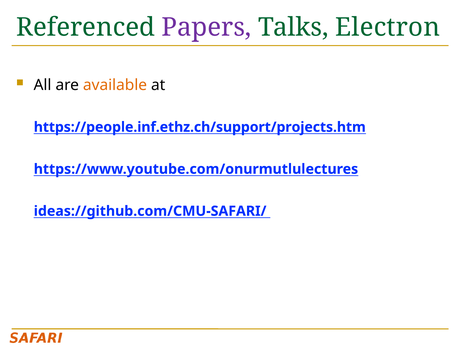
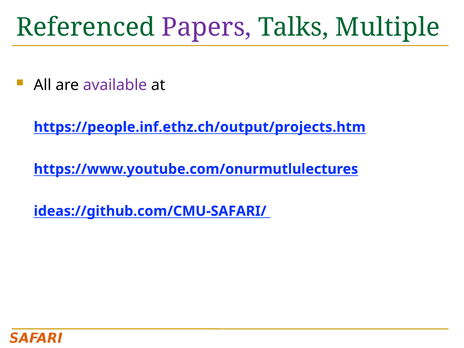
Electron: Electron -> Multiple (388, 27)
available colour: orange -> purple (115, 85)
https://people.inf.ethz.ch/support/projects.htm: https://people.inf.ethz.ch/support/projects.htm -> https://people.inf.ethz.ch/output/projects.htm (200, 127)
